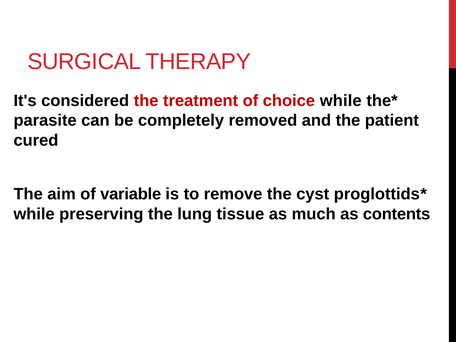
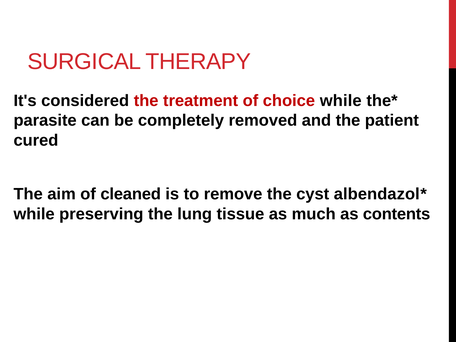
variable: variable -> cleaned (131, 194)
proglottids: proglottids -> albendazol (377, 194)
